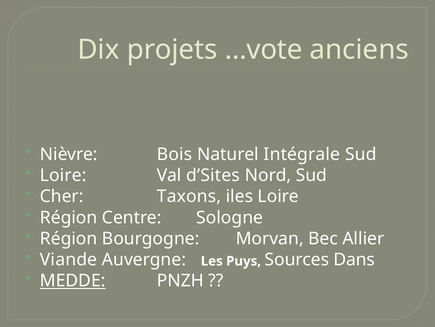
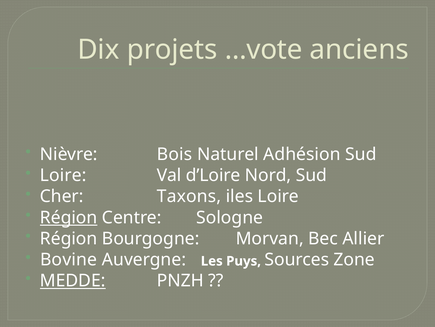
Intégrale: Intégrale -> Adhésion (302, 154)
d’Sites: d’Sites -> d’Loire (213, 175)
Région underline: none -> present (69, 217)
Viande: Viande -> Bovine (69, 259)
Dans: Dans -> Zone (354, 259)
